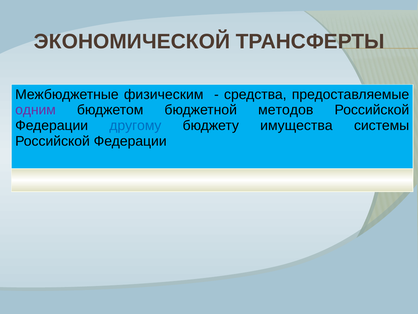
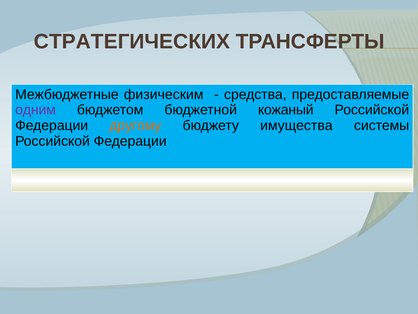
ЭКОНОМИЧЕСКОЙ: ЭКОНОМИЧЕСКОЙ -> СТРАТЕГИЧЕСКИХ (132, 42)
методов: методов -> кожаный (286, 110)
другому colour: blue -> orange (135, 125)
